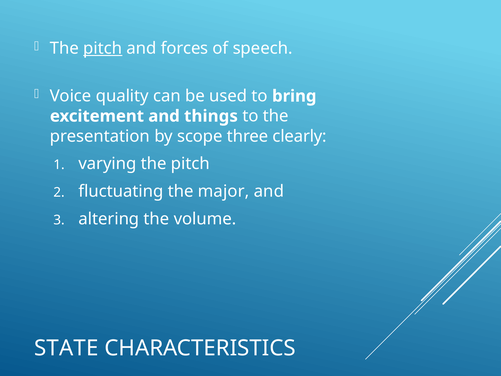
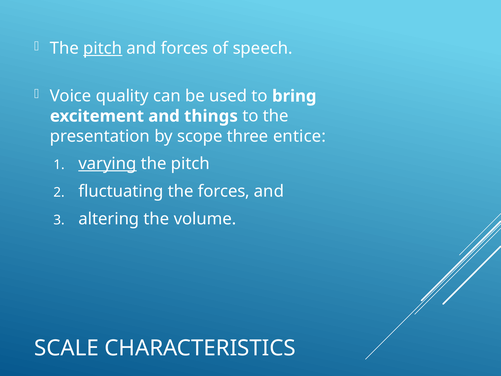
clearly: clearly -> entice (300, 136)
varying underline: none -> present (107, 164)
the major: major -> forces (224, 191)
STATE: STATE -> SCALE (67, 348)
